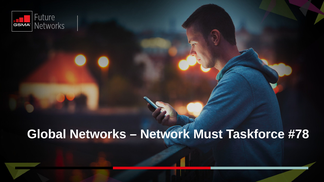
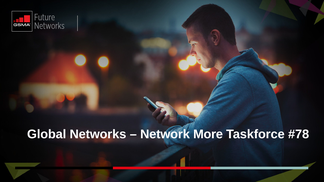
Must: Must -> More (208, 134)
